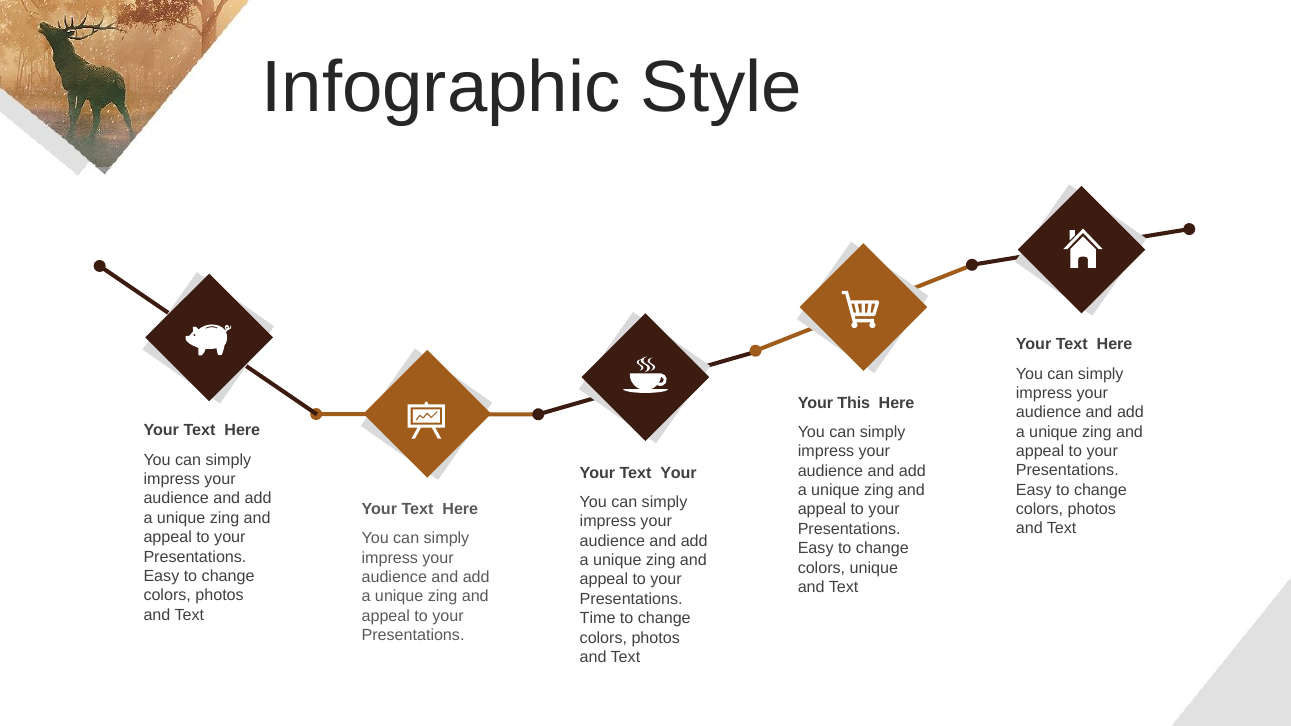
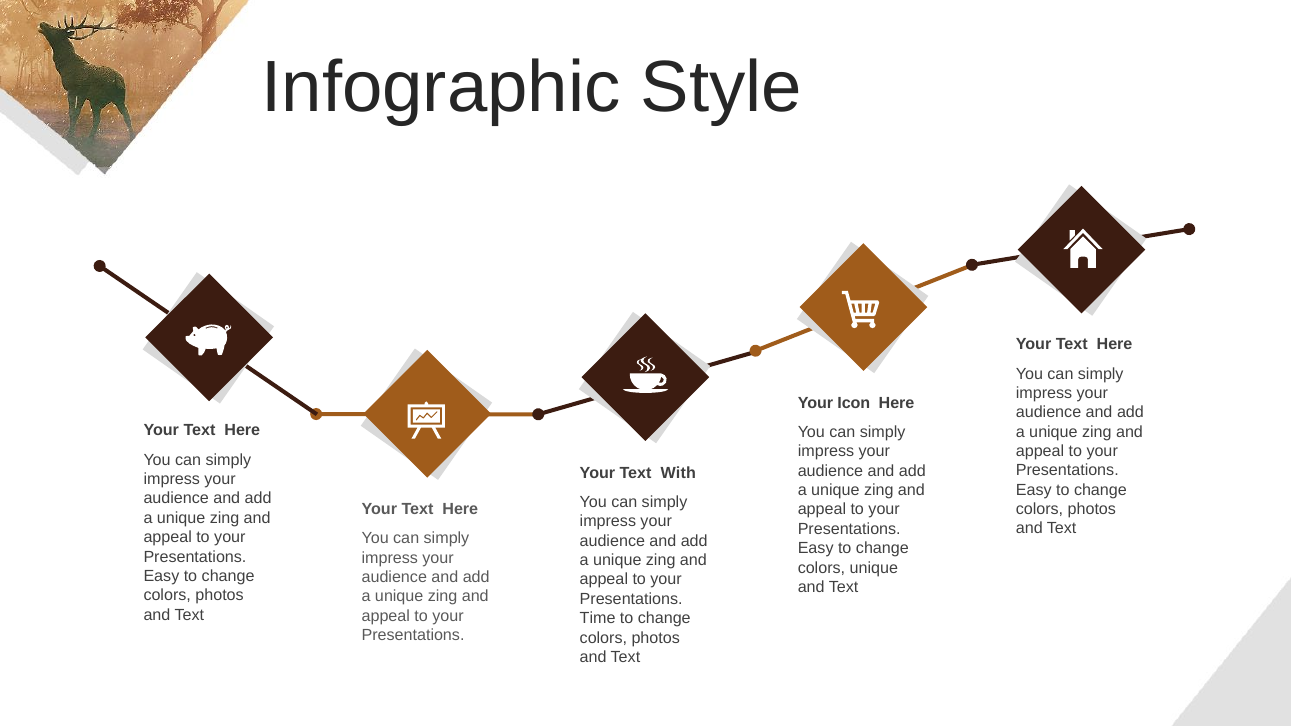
This: This -> Icon (854, 403)
Your Text Your: Your -> With (678, 473)
